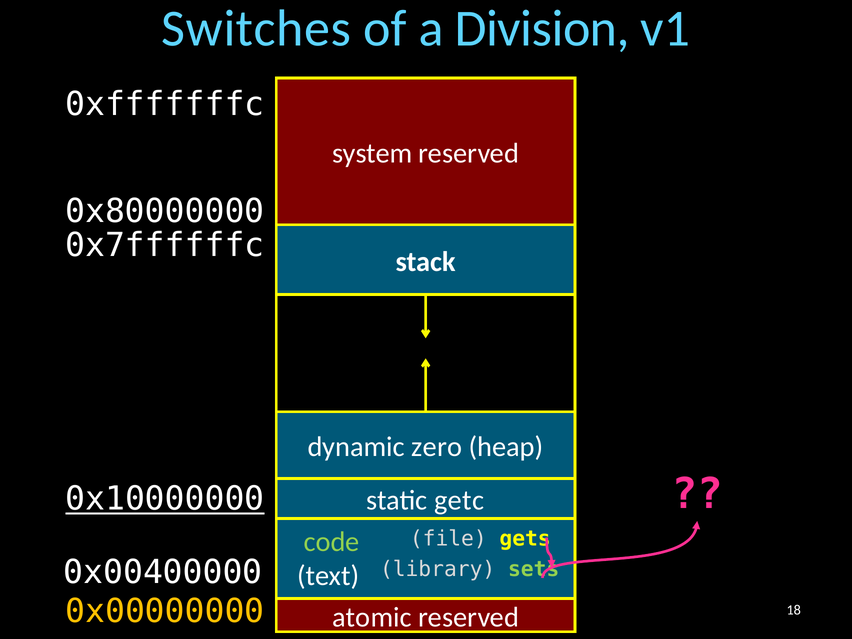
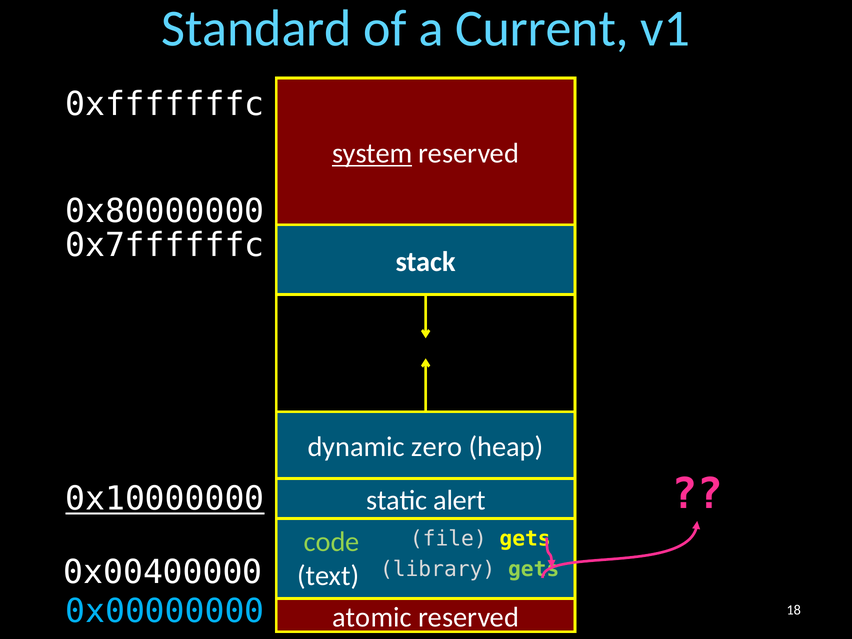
Switches: Switches -> Standard (257, 28)
Division: Division -> Current (542, 28)
system underline: none -> present (372, 153)
getc: getc -> alert (459, 500)
library sets: sets -> gets (534, 569)
0x00000000 colour: yellow -> light blue (165, 612)
